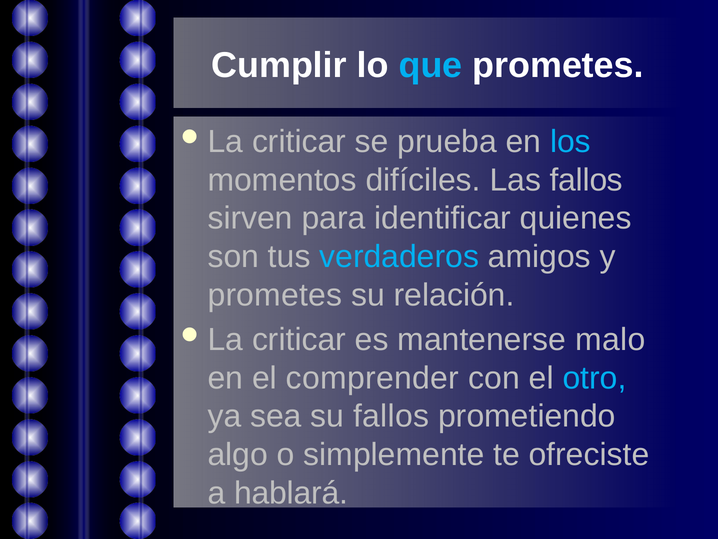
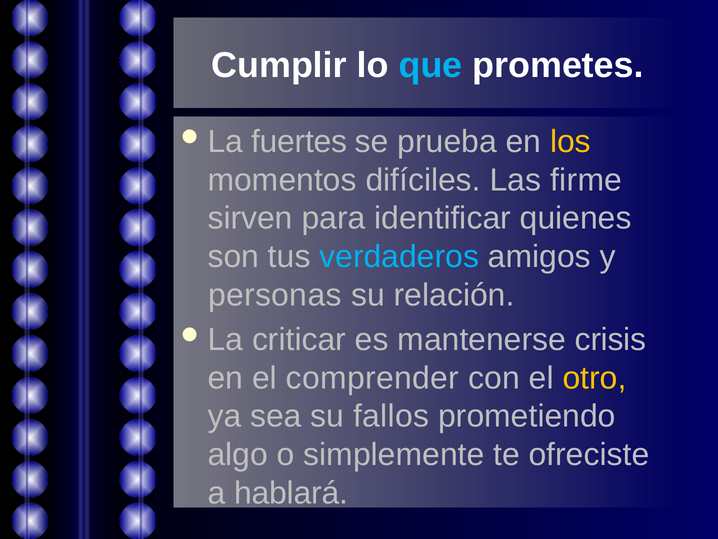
criticar: criticar -> fuertes (299, 142)
los colour: light blue -> yellow (571, 142)
Las fallos: fallos -> firme (586, 180)
prometes: prometes -> personas (275, 295)
malo: malo -> crisis (610, 339)
otro colour: light blue -> yellow (595, 378)
